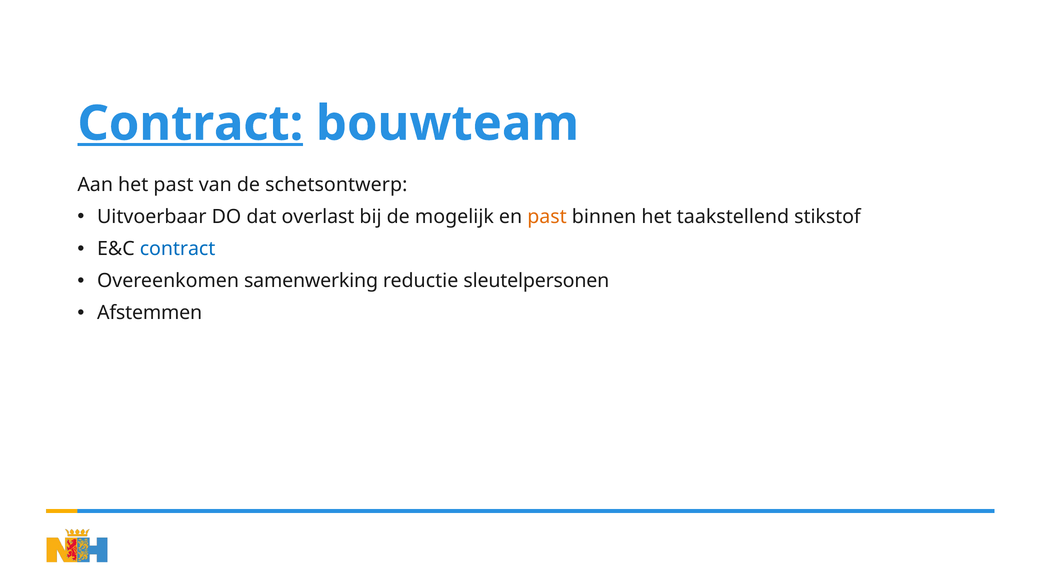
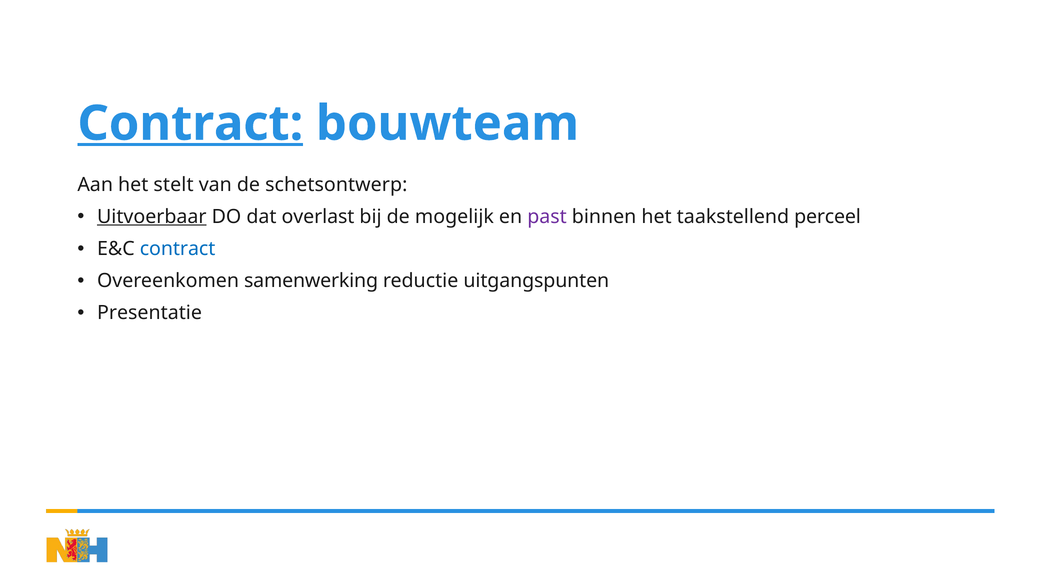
het past: past -> stelt (174, 185)
Uitvoerbaar underline: none -> present (152, 217)
past colour: orange -> purple (547, 217)
stikstof: stikstof -> perceel (828, 217)
sleutelpersonen: sleutelpersonen -> uitgangspunten (536, 281)
Afstemmen: Afstemmen -> Presentatie (150, 313)
